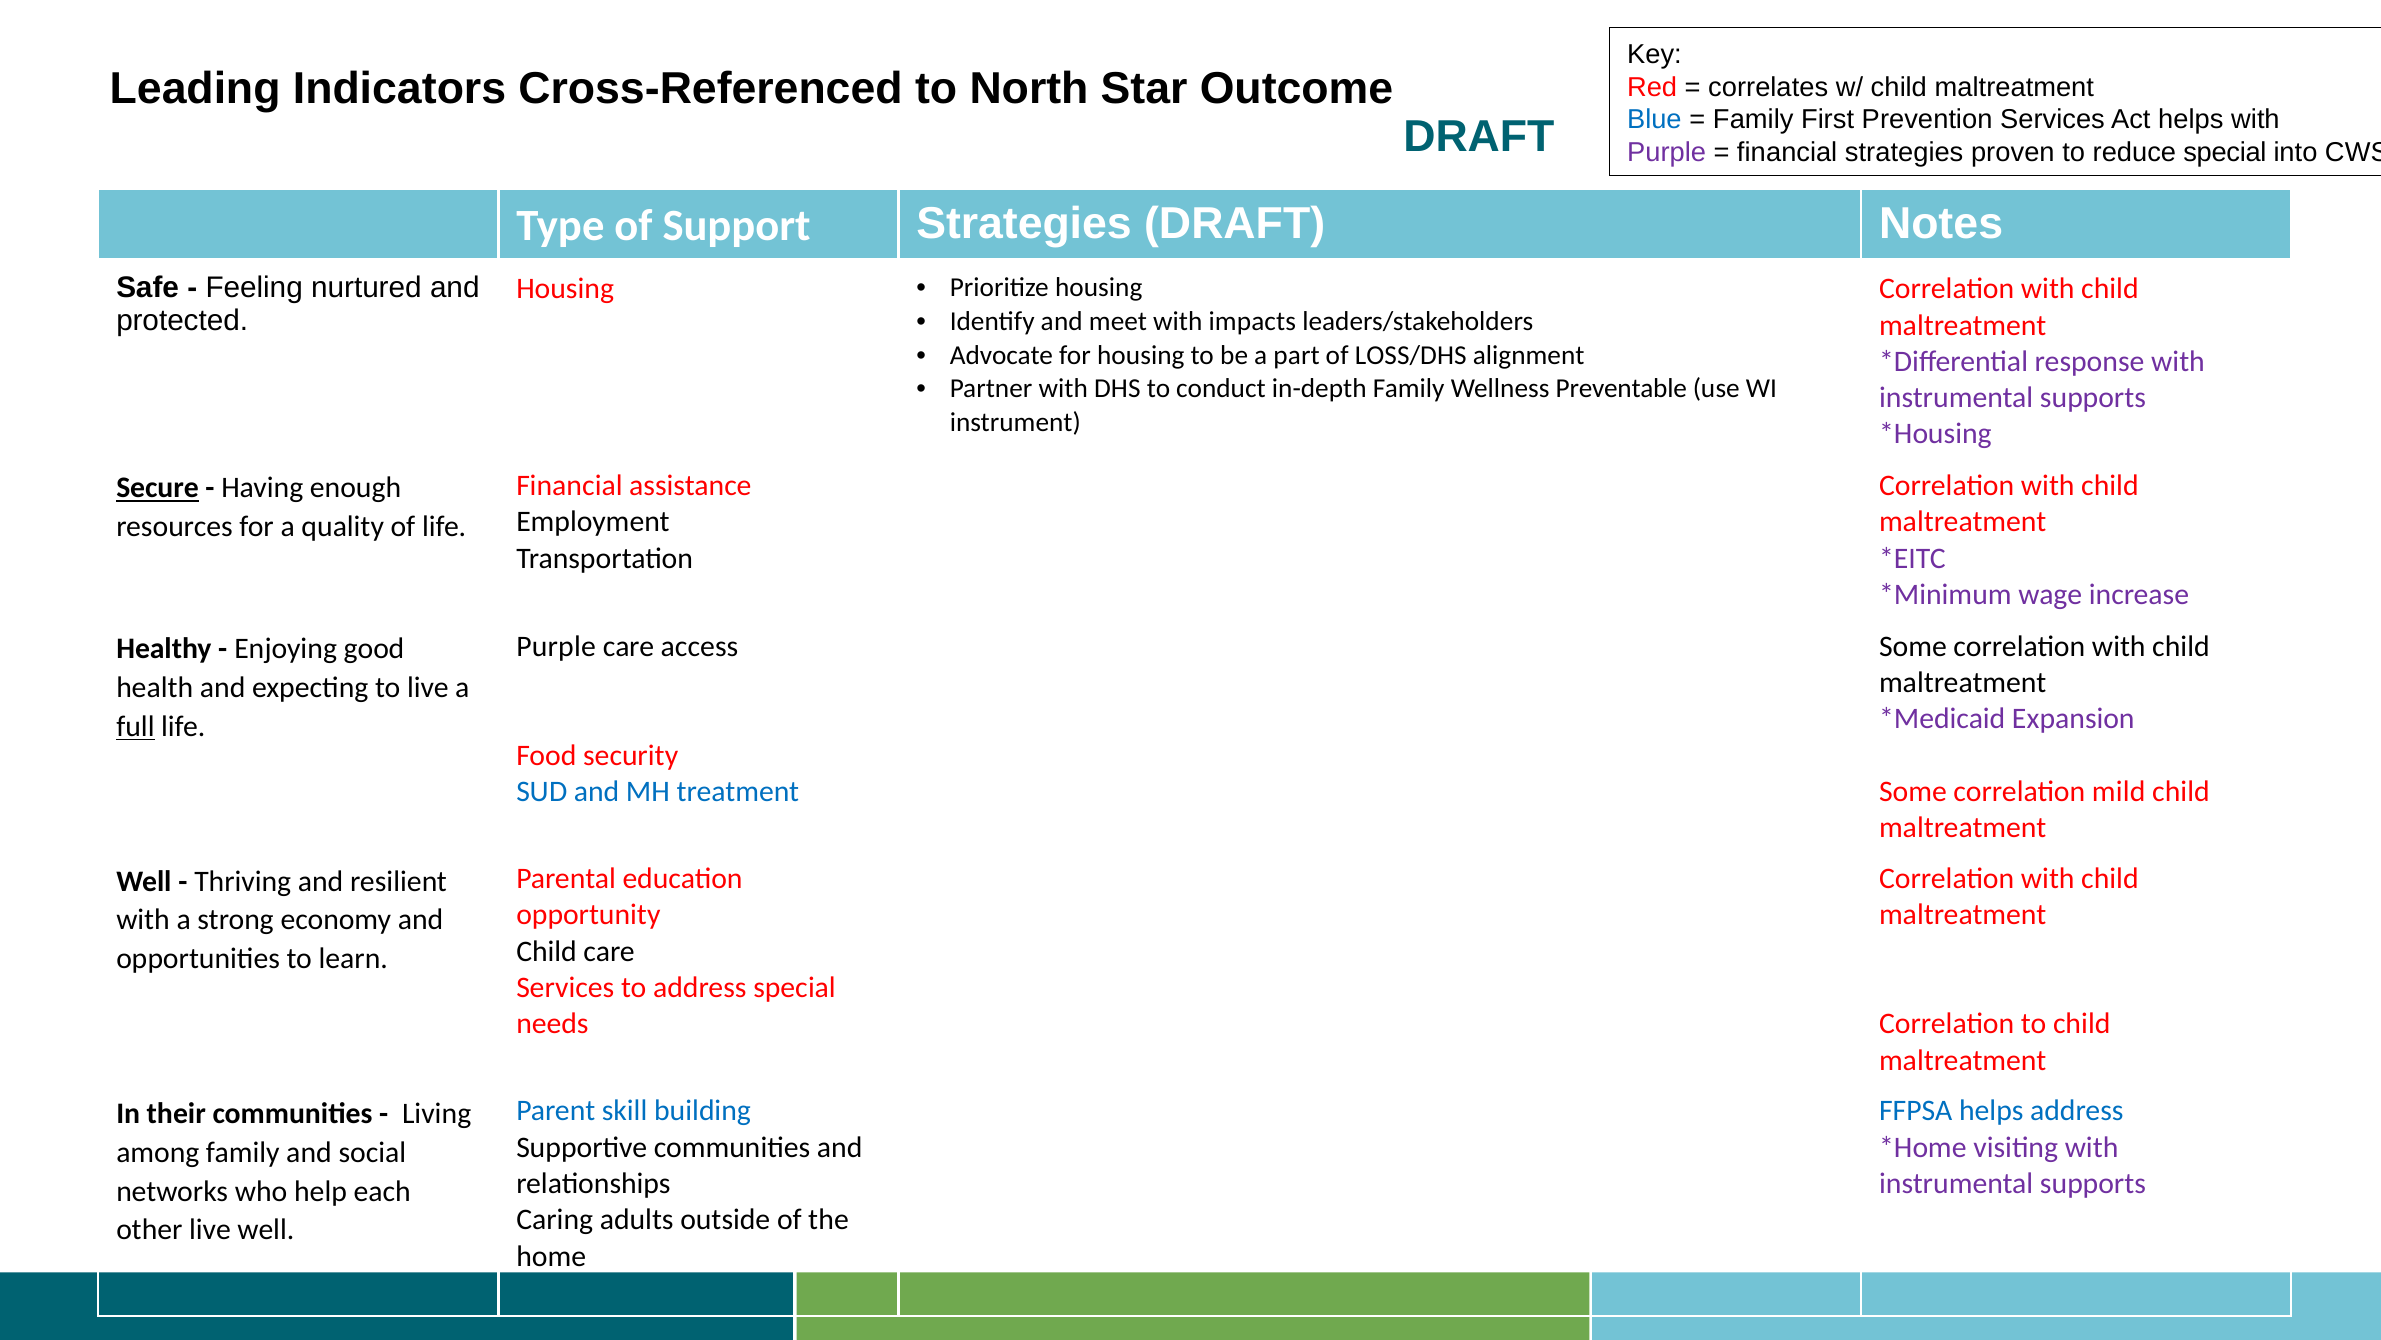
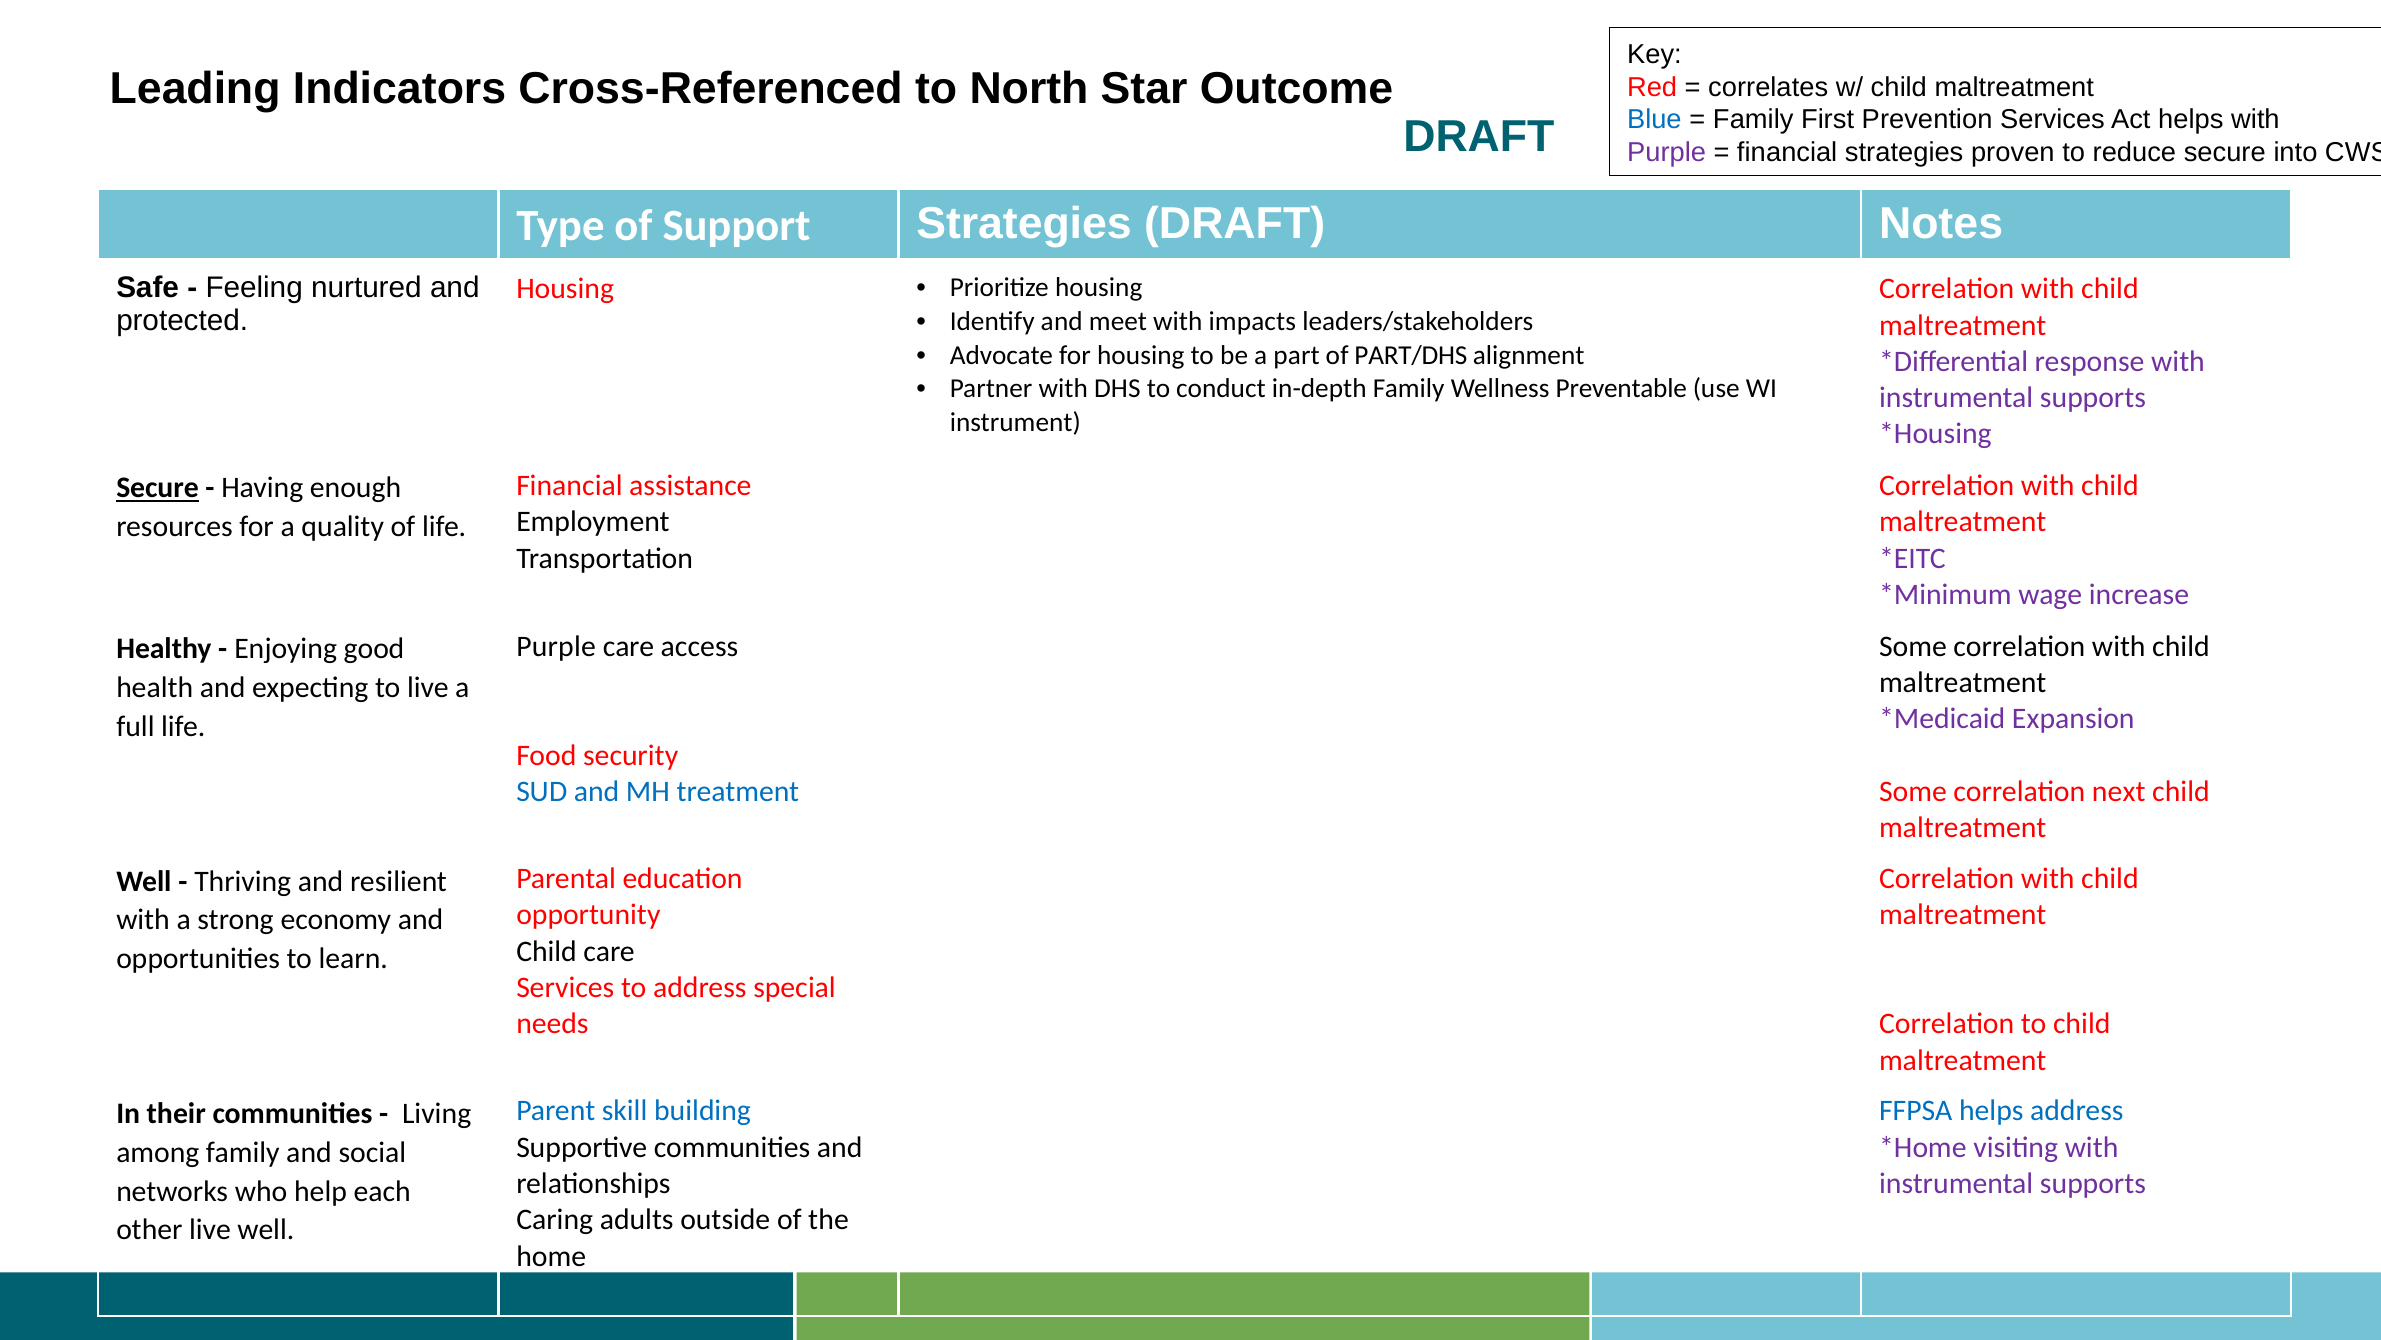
reduce special: special -> secure (2225, 153)
LOSS/DHS: LOSS/DHS -> PART/DHS (1411, 355)
full underline: present -> none (135, 726)
mild: mild -> next (2119, 791)
